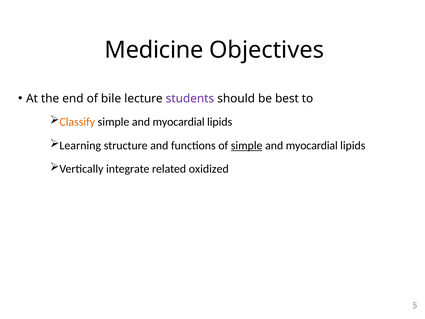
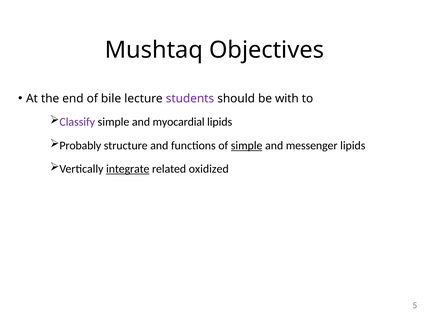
Medicine: Medicine -> Mushtaq (154, 50)
best: best -> with (287, 98)
Classify colour: orange -> purple (77, 122)
Learning: Learning -> Probably (80, 145)
myocardial: myocardial -> messenger (312, 145)
integrate underline: none -> present (128, 169)
